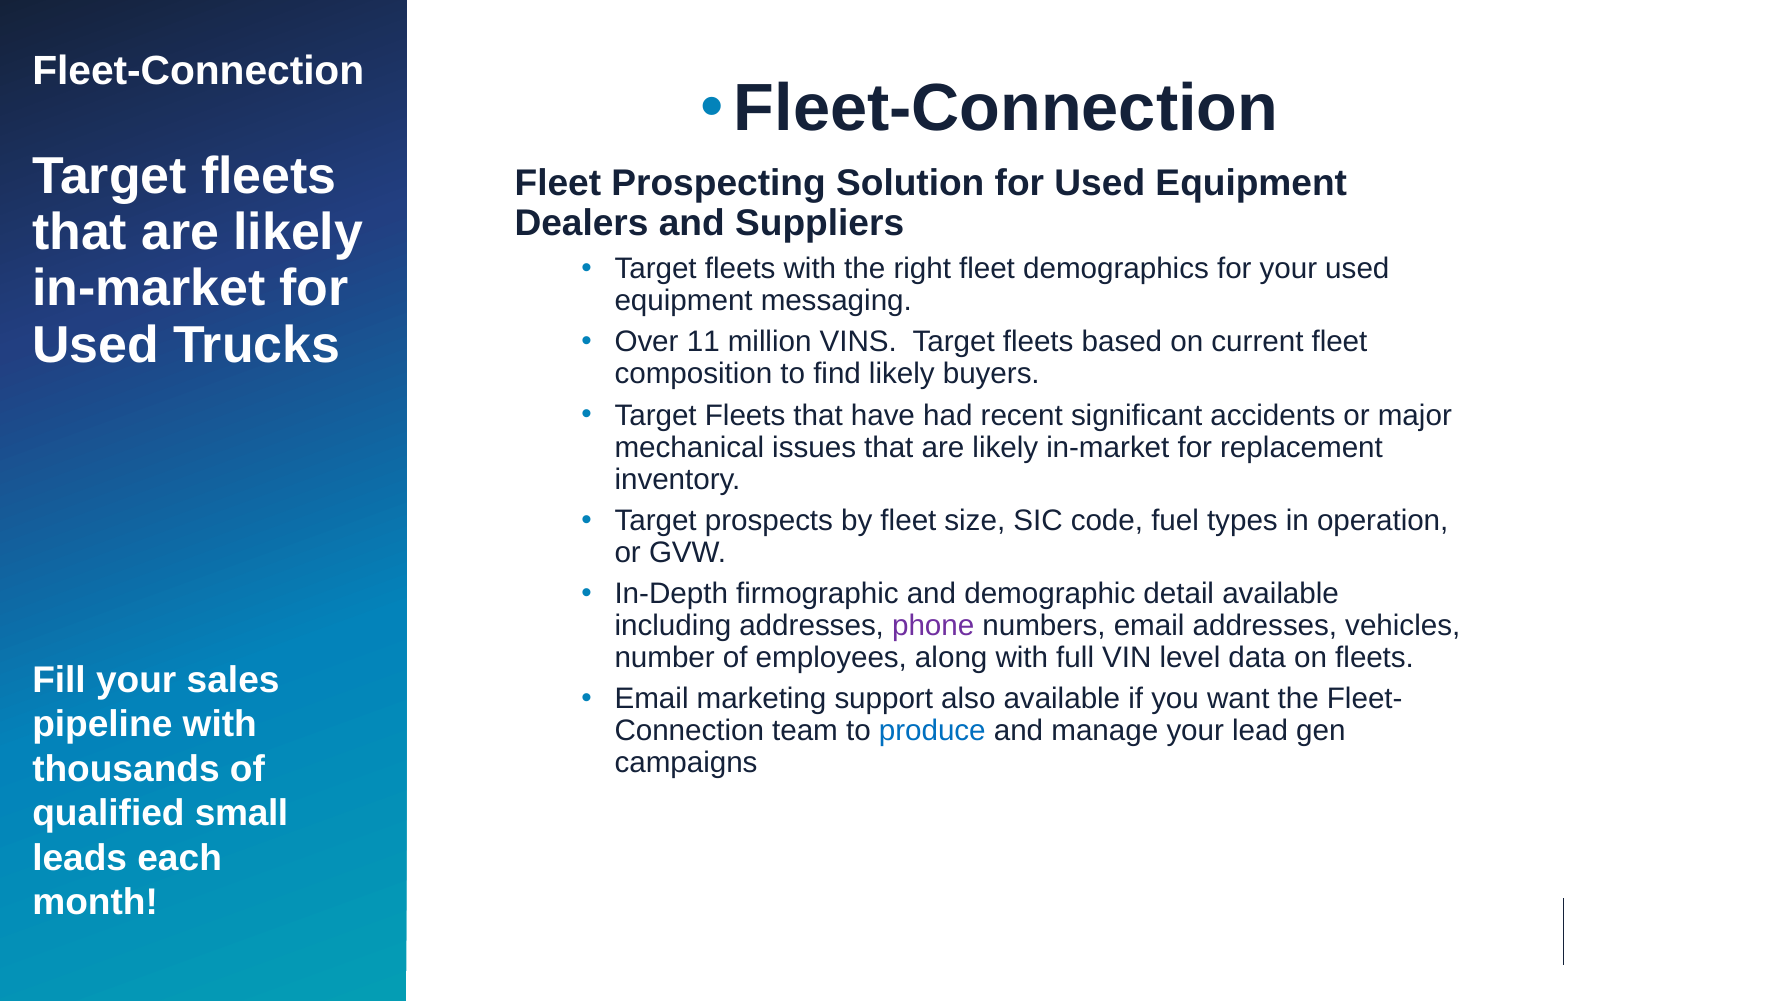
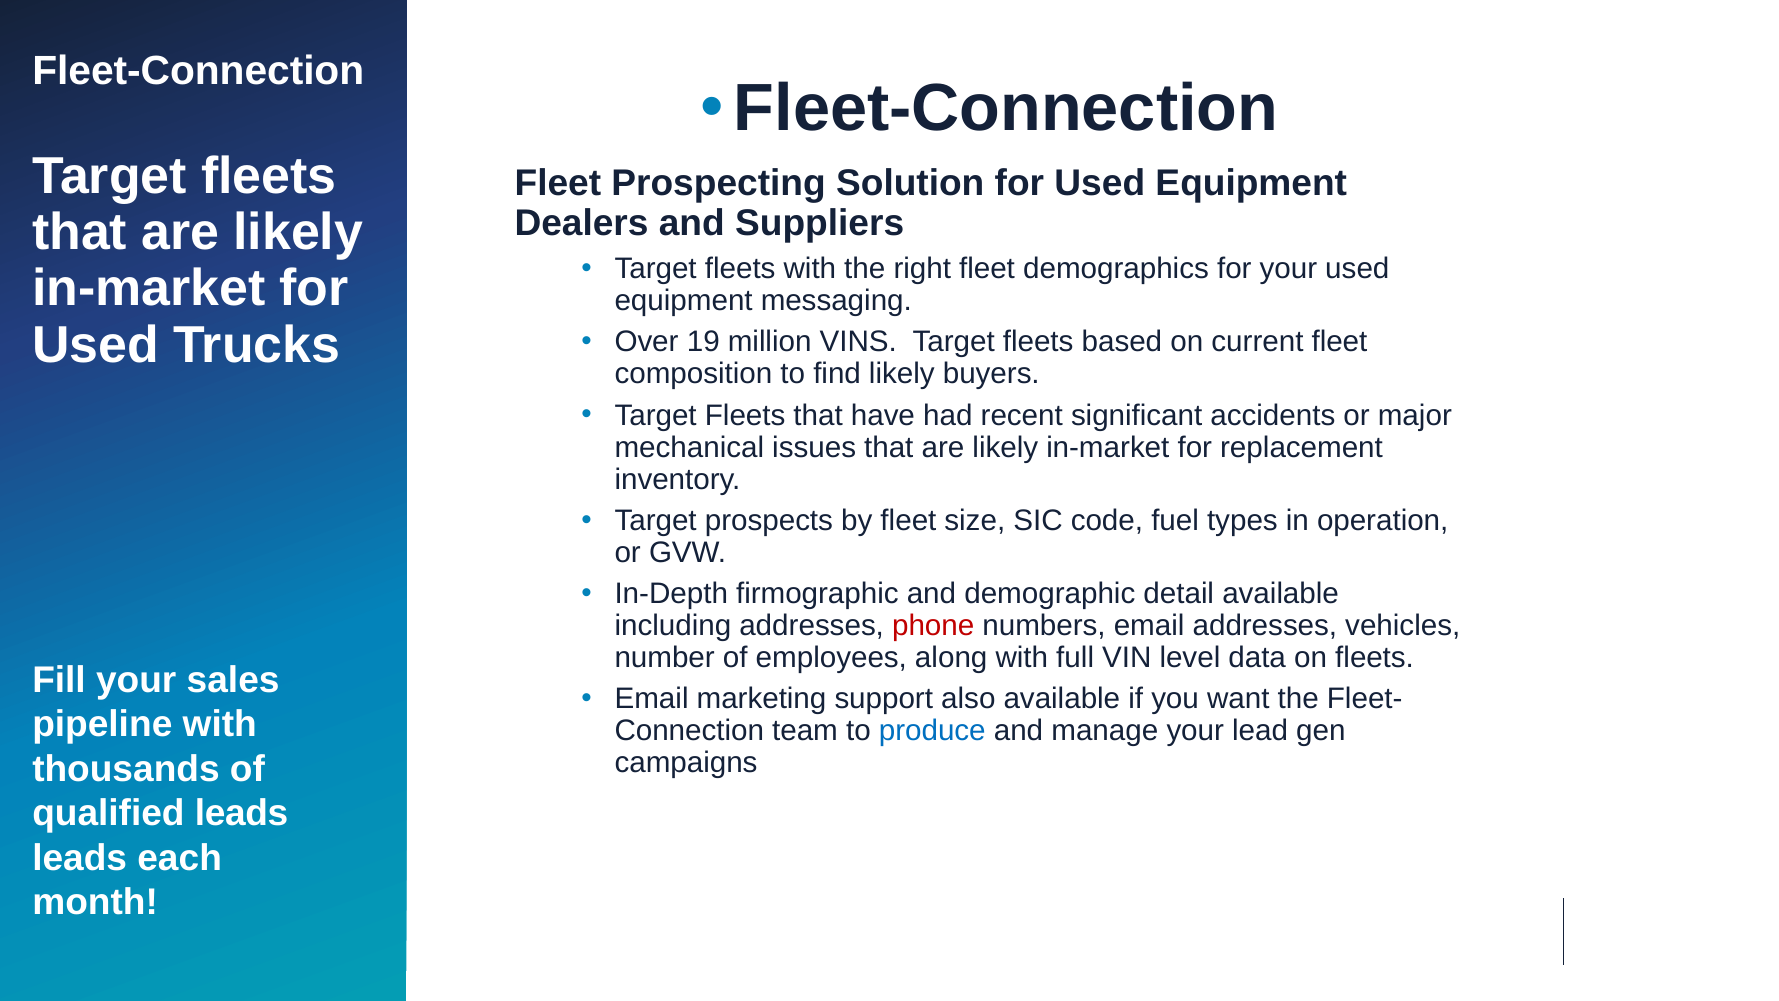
11: 11 -> 19 (703, 342)
phone colour: purple -> red (933, 626)
qualified small: small -> leads (242, 813)
